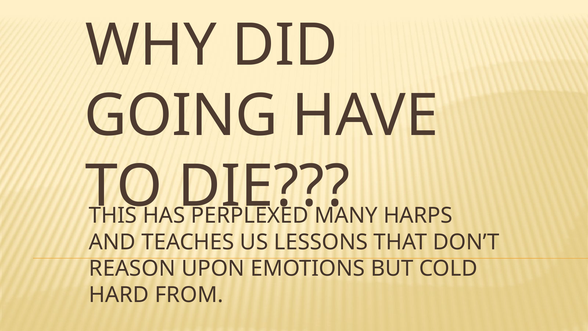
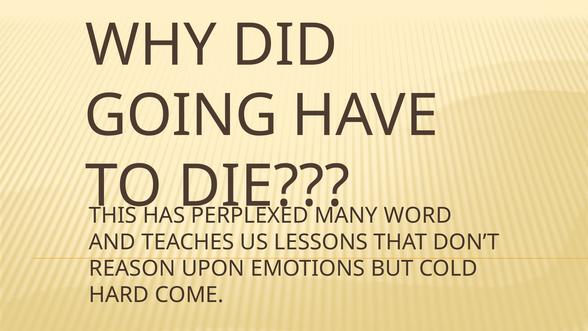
HARPS: HARPS -> WORD (418, 215)
FROM: FROM -> COME (189, 295)
